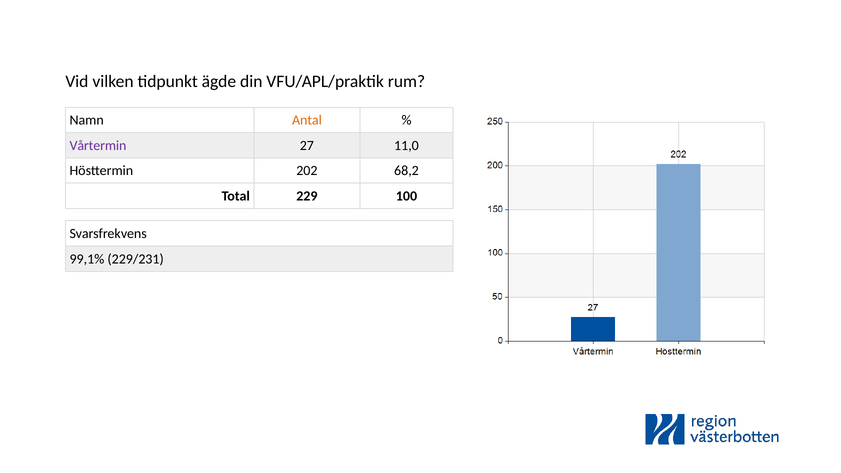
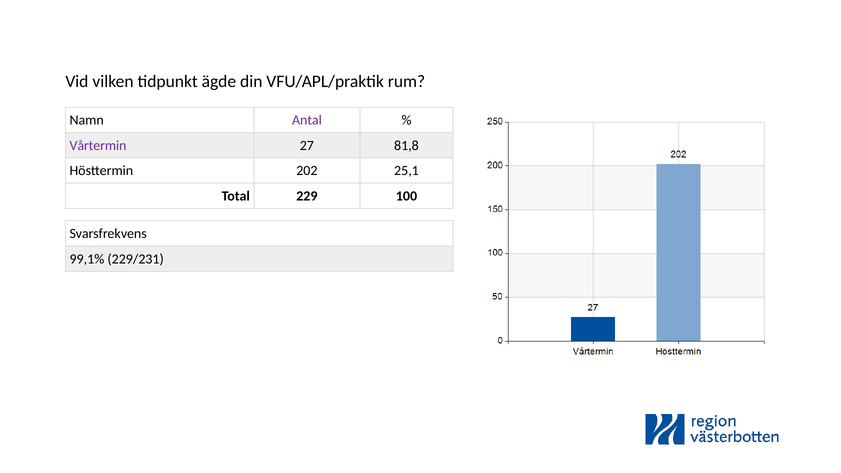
Antal colour: orange -> purple (307, 120)
11,0: 11,0 -> 81,8 (406, 146)
68,2: 68,2 -> 25,1 (406, 171)
